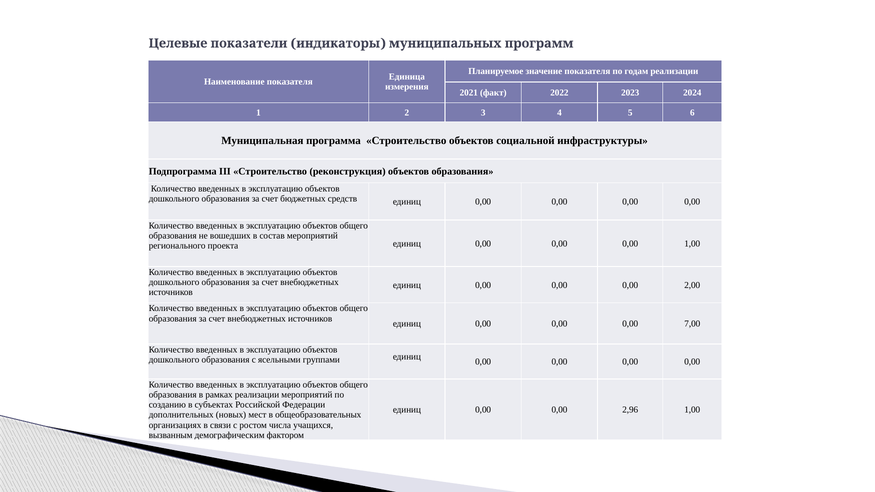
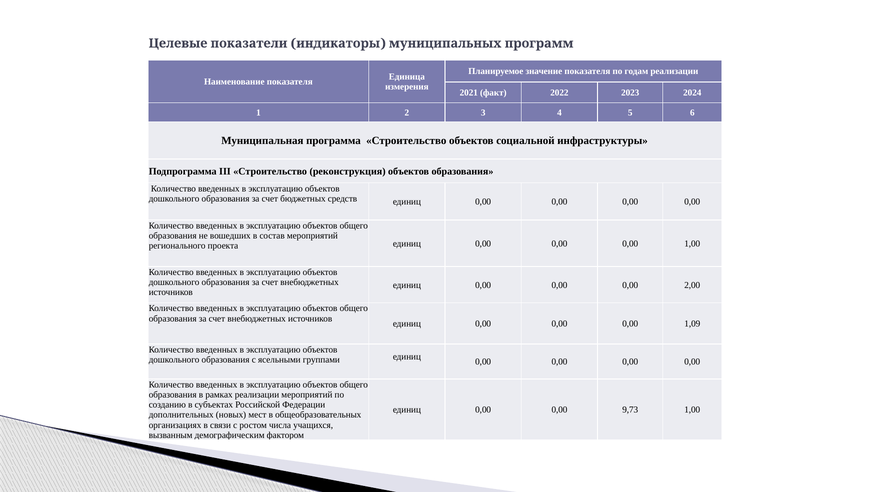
7,00: 7,00 -> 1,09 (692, 324)
2,96: 2,96 -> 9,73 (630, 410)
